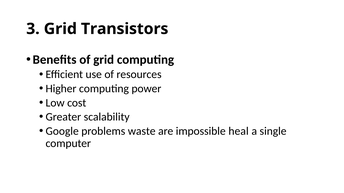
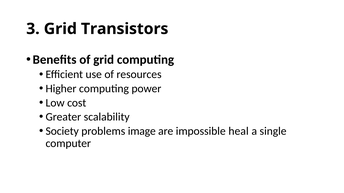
Google: Google -> Society (62, 131)
waste: waste -> image (142, 131)
